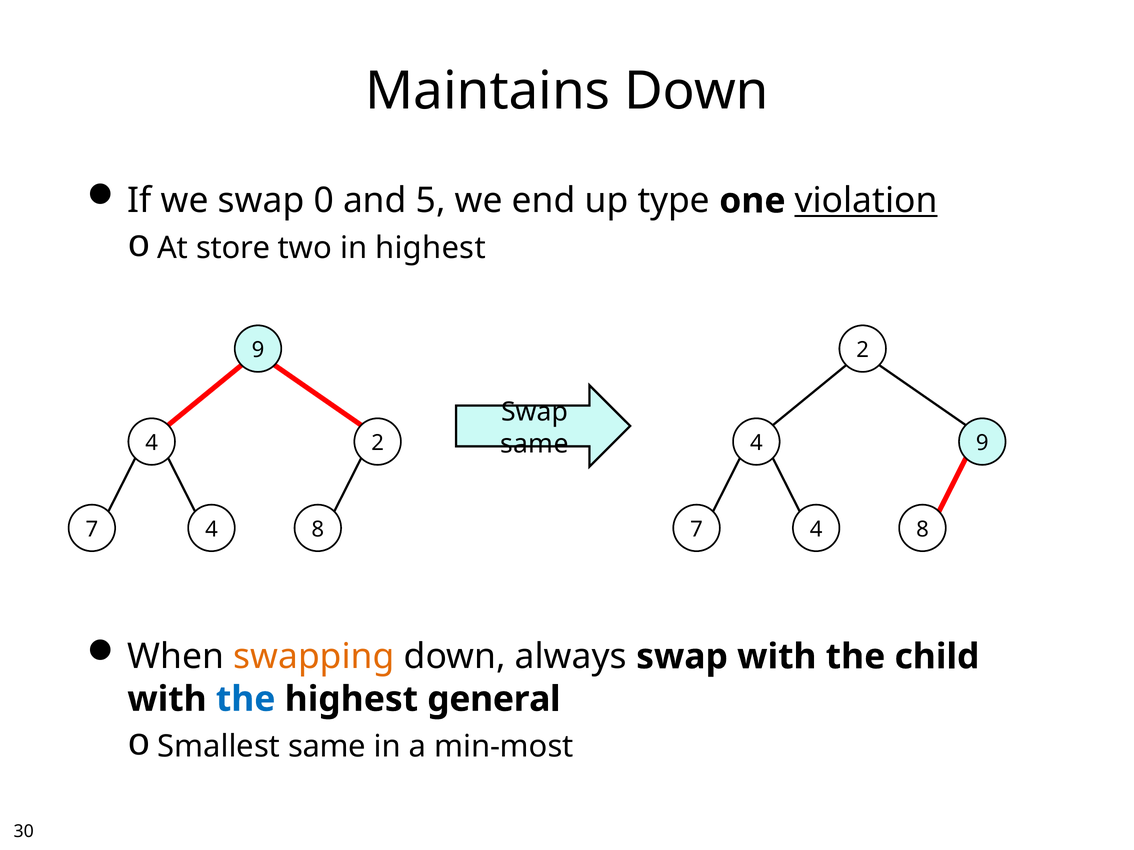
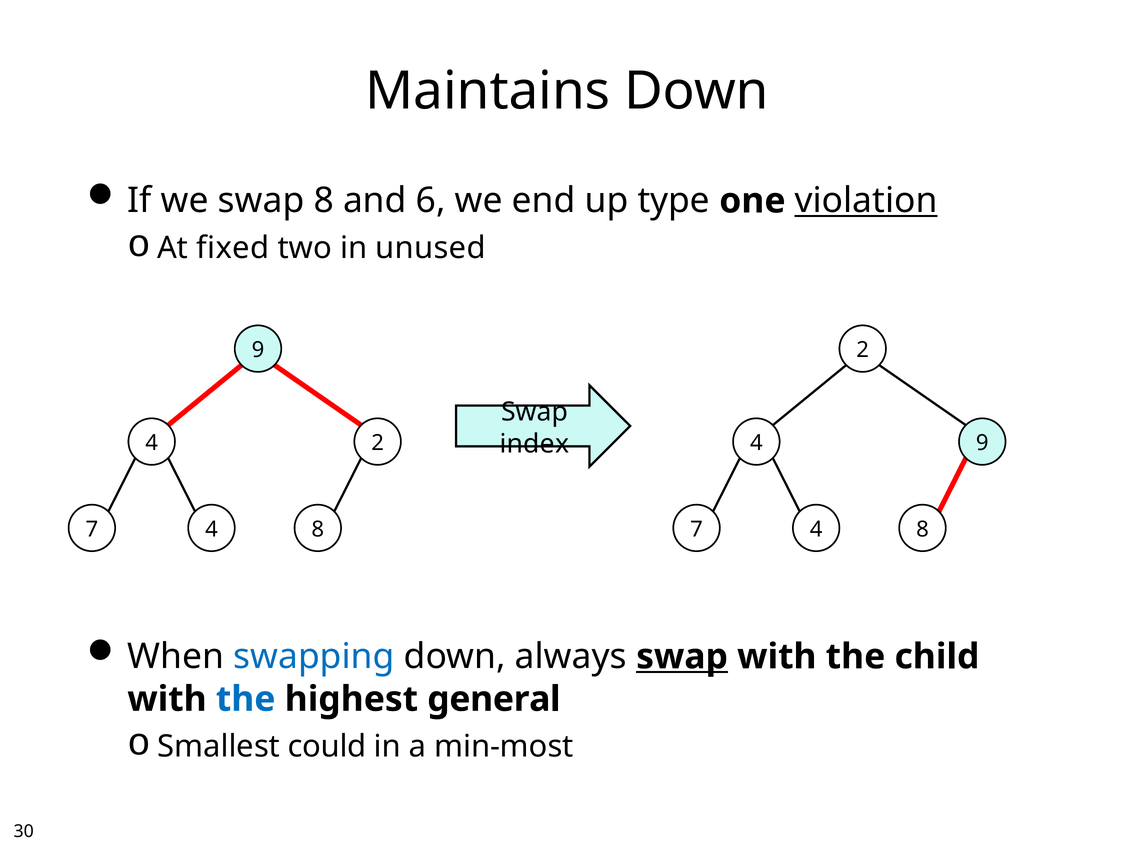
swap 0: 0 -> 8 (324, 201)
5: 5 -> 6 (431, 201)
store: store -> fixed (233, 248)
in highest: highest -> unused (430, 248)
same: same -> index (535, 444)
swapping colour: orange -> blue (314, 657)
swap underline: none -> present (682, 657)
Smallest same: same -> could (327, 747)
